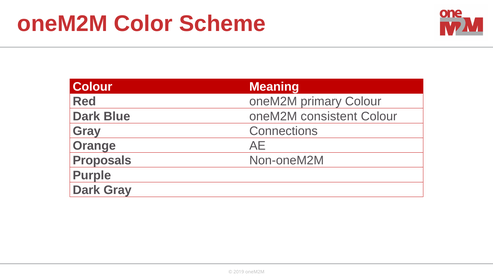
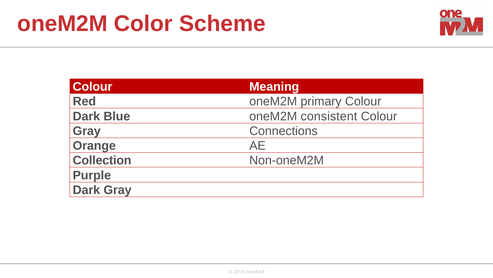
Proposals: Proposals -> Collection (102, 160)
